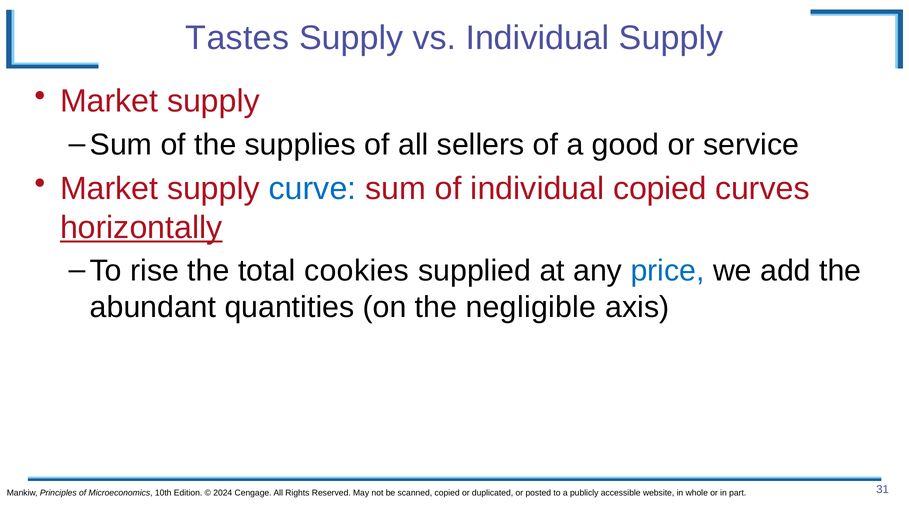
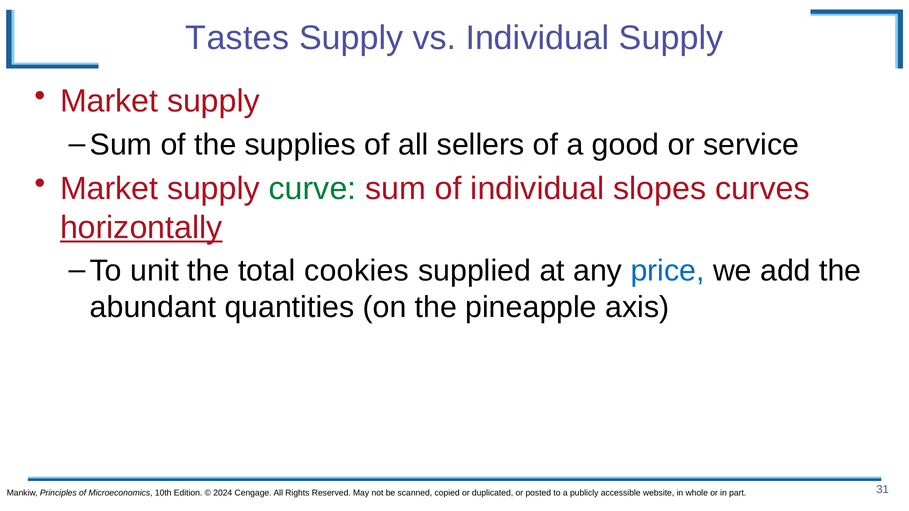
curve colour: blue -> green (313, 189)
individual copied: copied -> slopes (660, 189)
rise: rise -> unit (155, 271)
negligible: negligible -> pineapple (531, 307)
